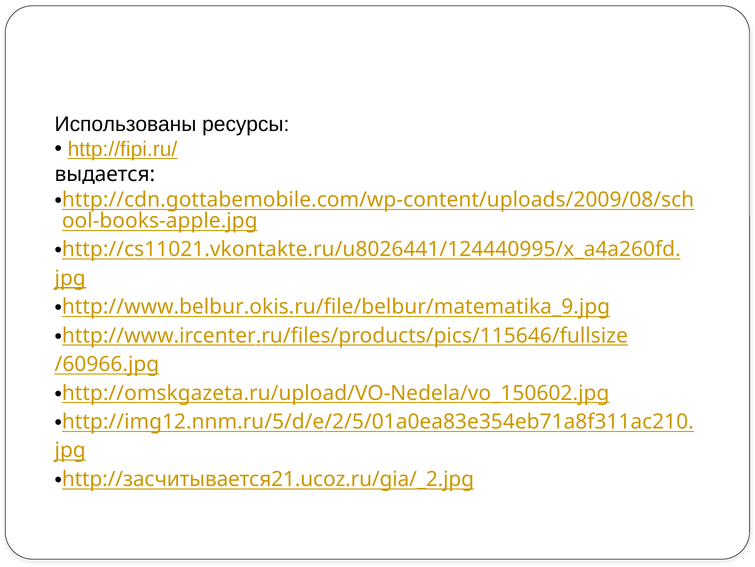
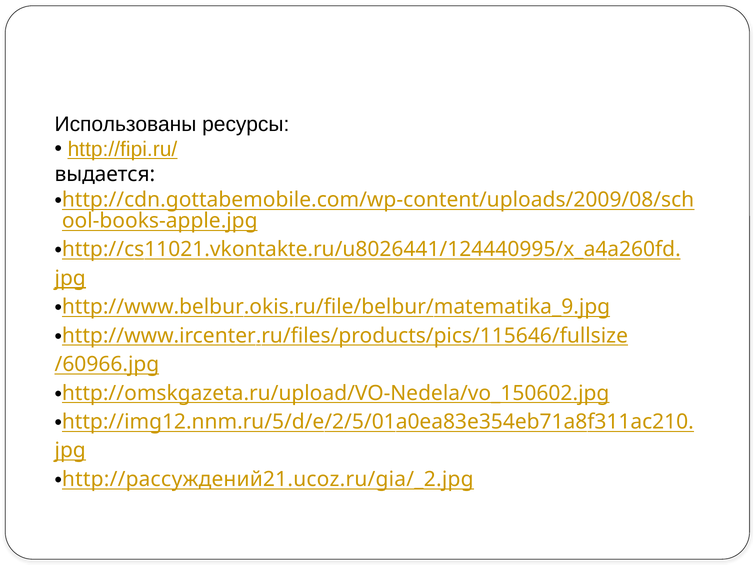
http://засчитывается21.ucoz.ru/gia/_2.jpg: http://засчитывается21.ucoz.ru/gia/_2.jpg -> http://рассуждений21.ucoz.ru/gia/_2.jpg (268, 479)
